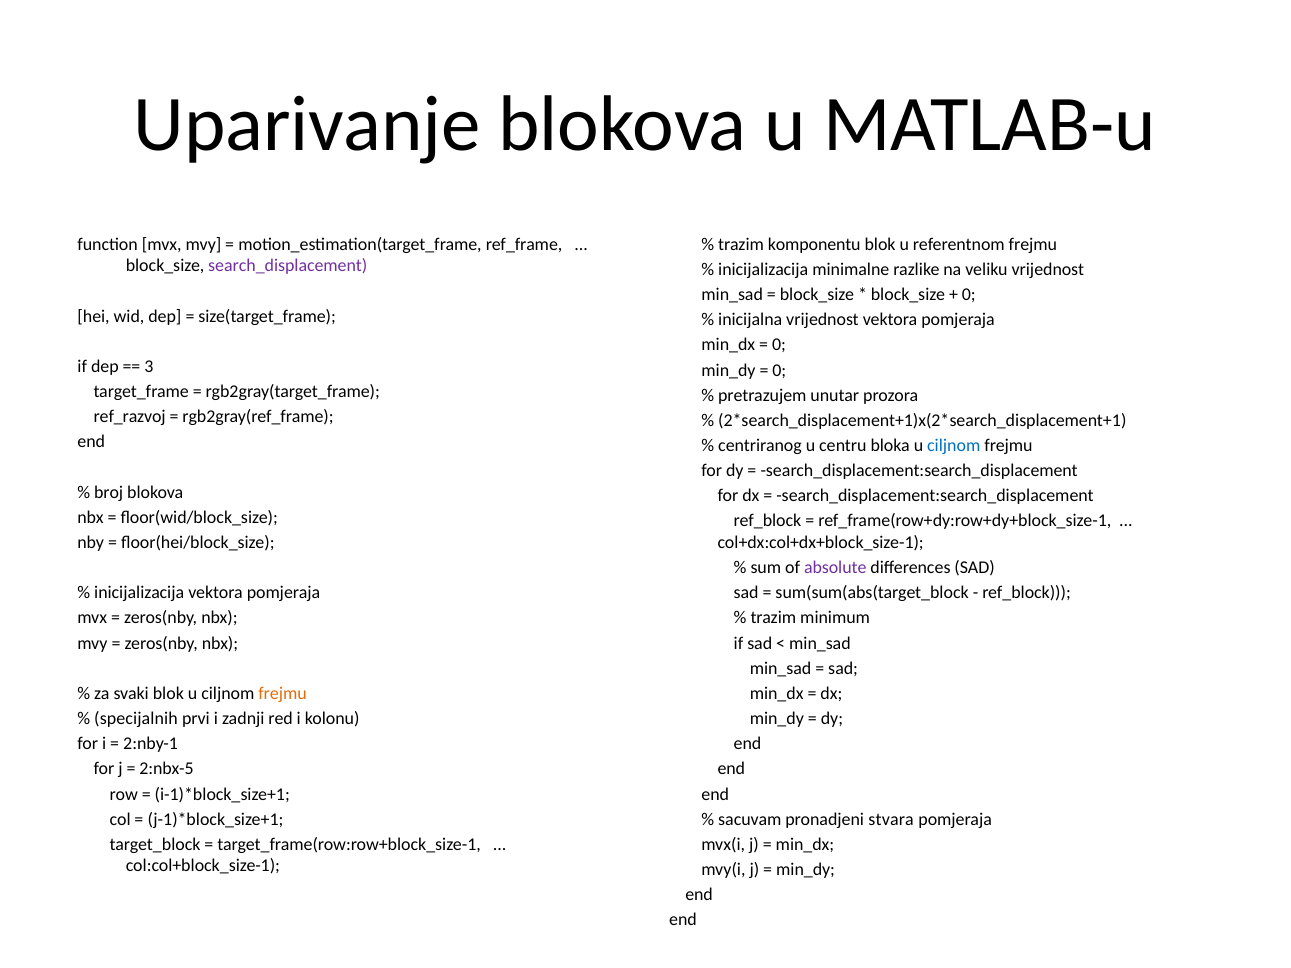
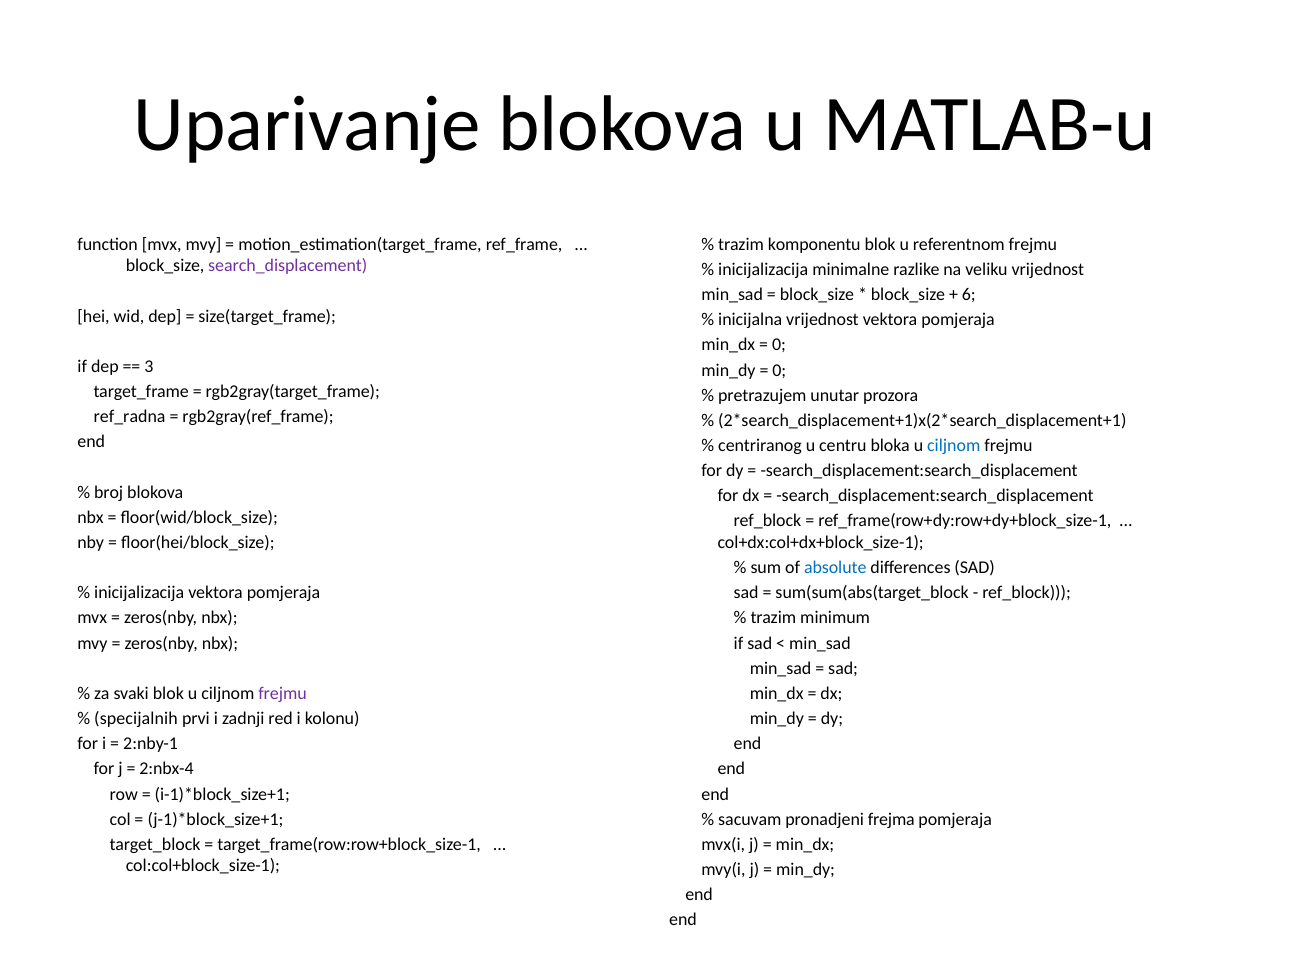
0: 0 -> 6 (969, 295)
ref_razvoj: ref_razvoj -> ref_radna (130, 417)
absolute colour: purple -> blue (835, 568)
frejmu colour: orange -> purple (283, 694)
2:nbx-5: 2:nbx-5 -> 2:nbx-4 (167, 769)
stvara: stvara -> frejma (891, 819)
